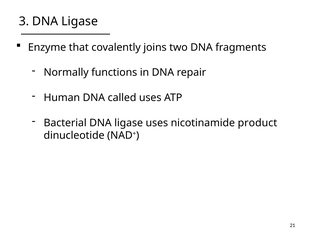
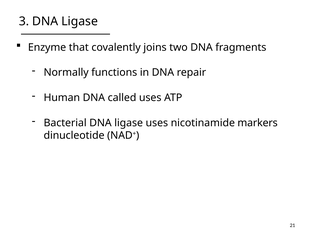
product: product -> markers (258, 123)
